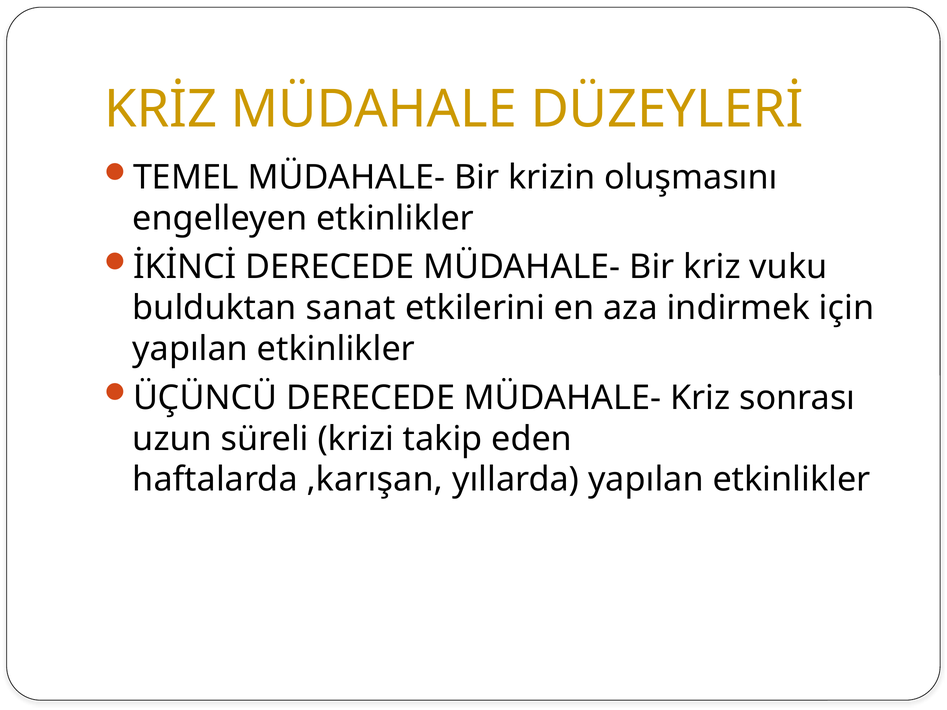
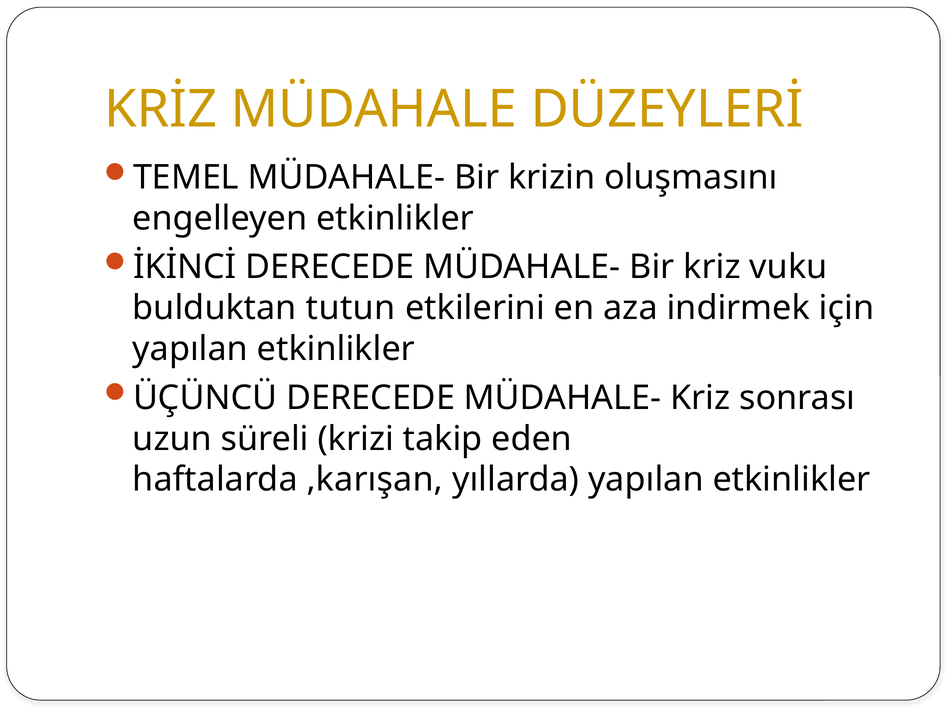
sanat: sanat -> tutun (351, 308)
